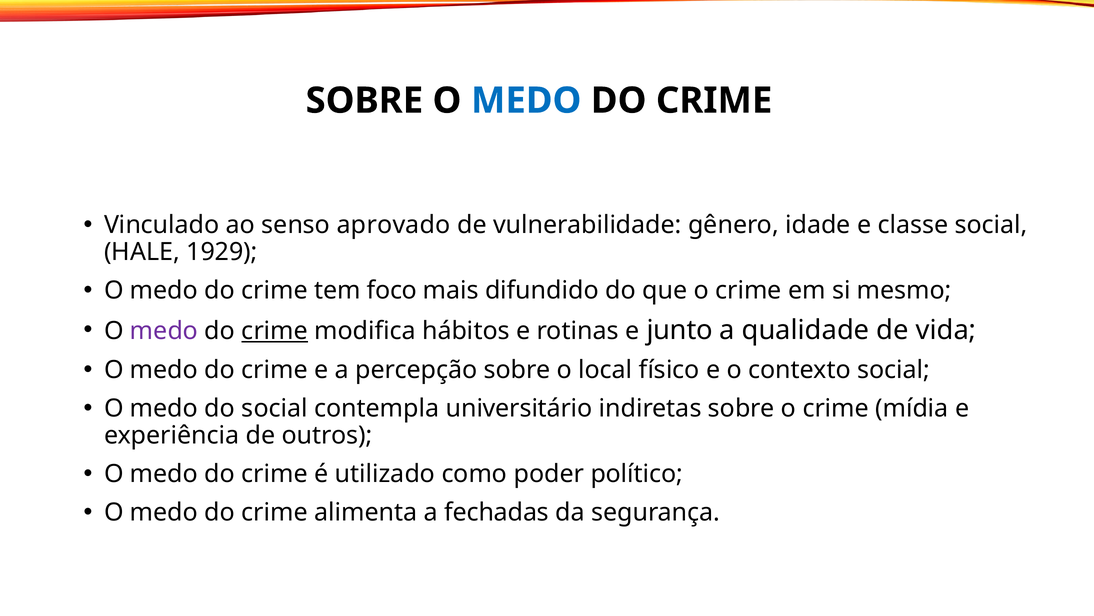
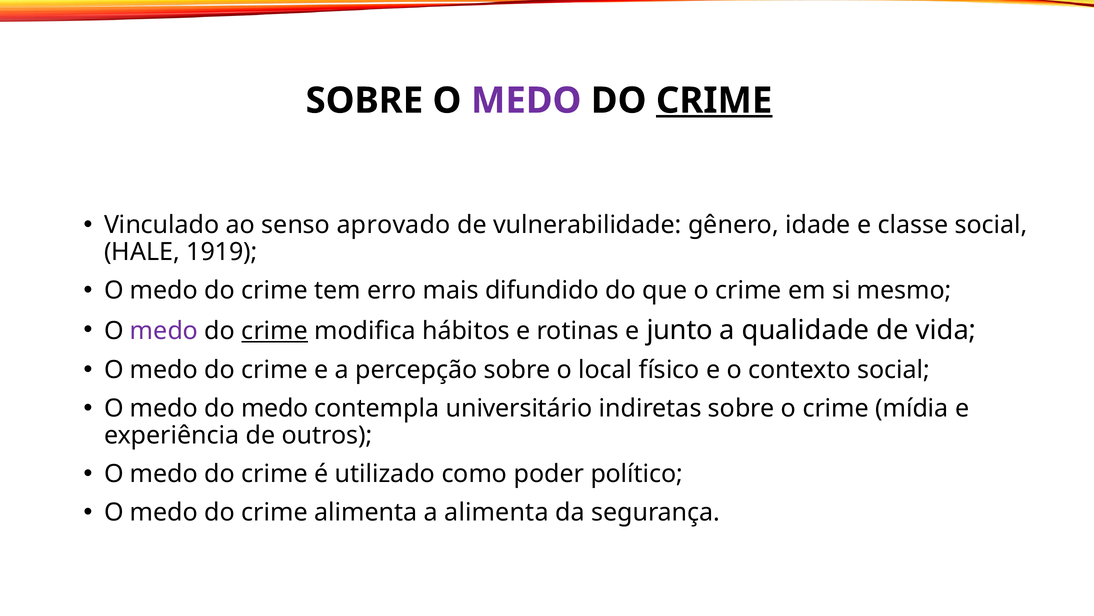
MEDO colour: blue -> purple (526, 101)
CRIME underline: none -> present (714, 101)
1929: 1929 -> 1919 (222, 252)
foco: foco -> erro (392, 290)
do social: social -> medo (275, 408)
a fechadas: fechadas -> alimenta (496, 512)
